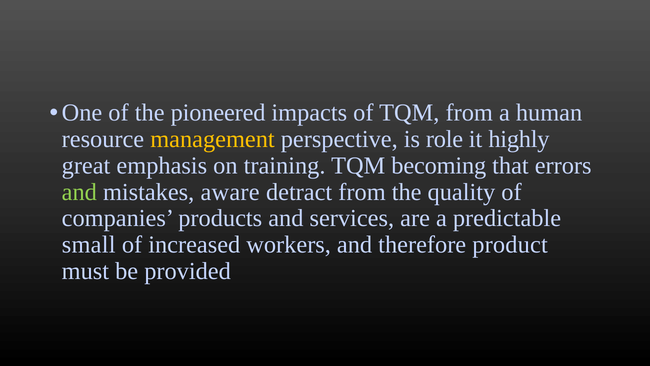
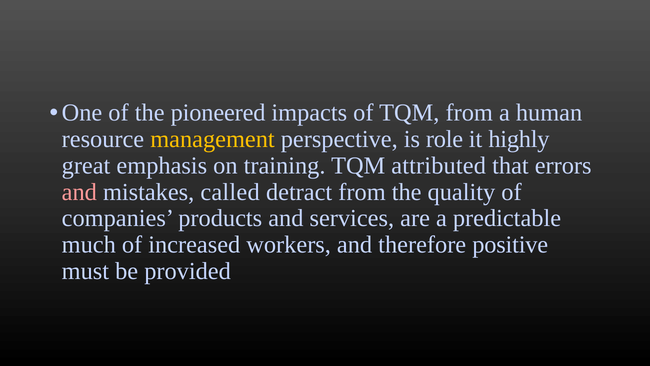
becoming: becoming -> attributed (439, 165)
and colour: light green -> pink (79, 192)
aware: aware -> called (230, 192)
small: small -> much (89, 244)
product: product -> positive (510, 244)
